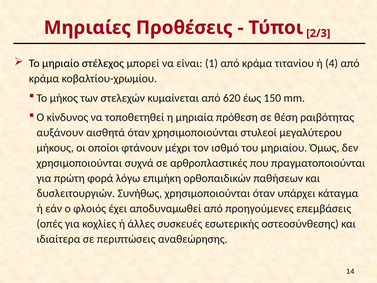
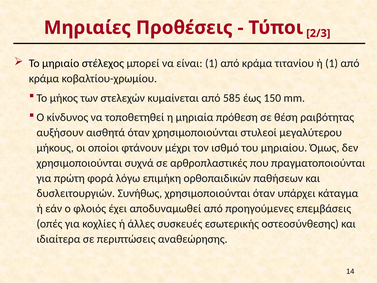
ή 4: 4 -> 1 (332, 63)
620: 620 -> 585 (232, 98)
αυξάνουν: αυξάνουν -> αυξήσουν (60, 132)
